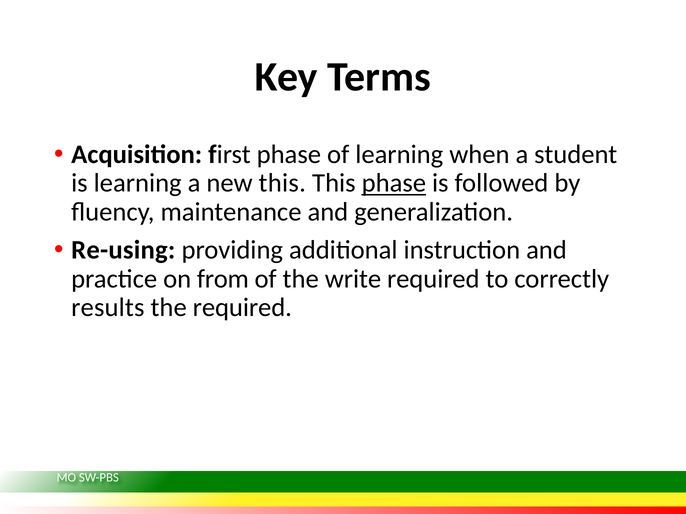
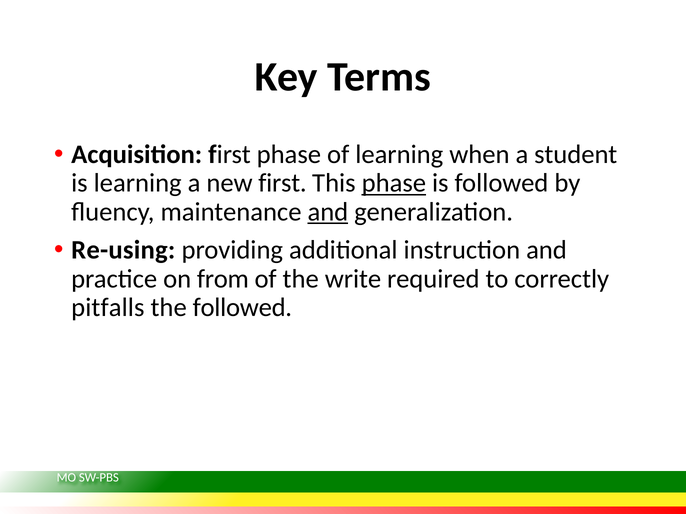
new this: this -> first (282, 183)
and underline: none -> present (328, 212)
results: results -> pitfalls (108, 308)
the required: required -> followed (242, 308)
